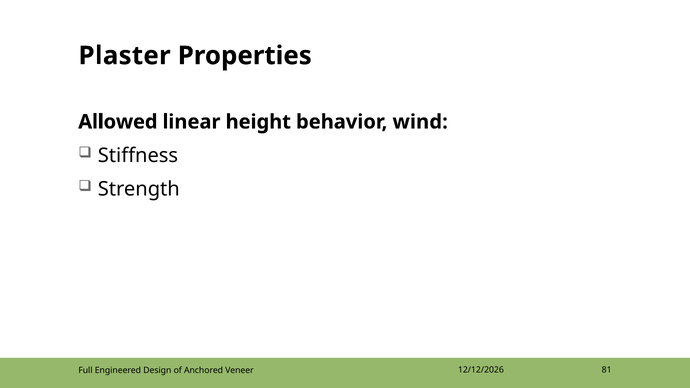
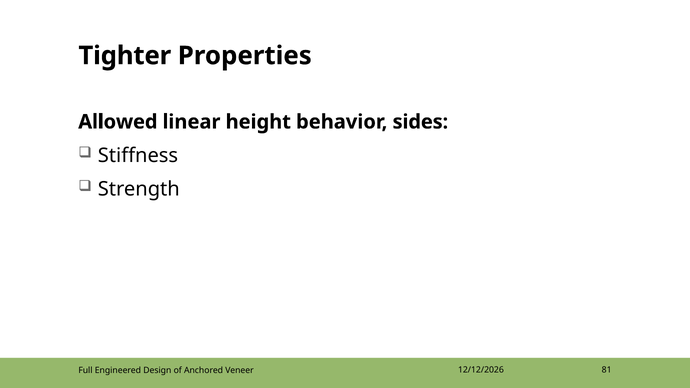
Plaster: Plaster -> Tighter (125, 56)
wind: wind -> sides (420, 122)
